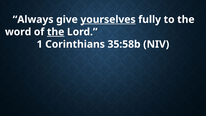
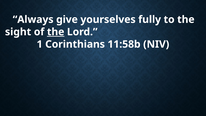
yourselves underline: present -> none (108, 19)
word: word -> sight (18, 32)
35:58b: 35:58b -> 11:58b (124, 44)
